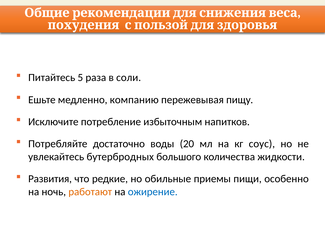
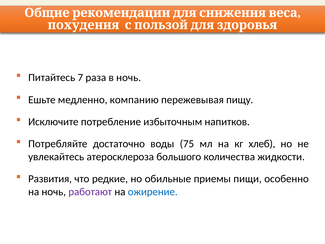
5: 5 -> 7 (80, 78)
в соли: соли -> ночь (129, 78)
20: 20 -> 75 (187, 144)
соус: соус -> хлеб (262, 144)
бутербродных: бутербродных -> атеросклероза (120, 157)
работают colour: orange -> purple (90, 192)
